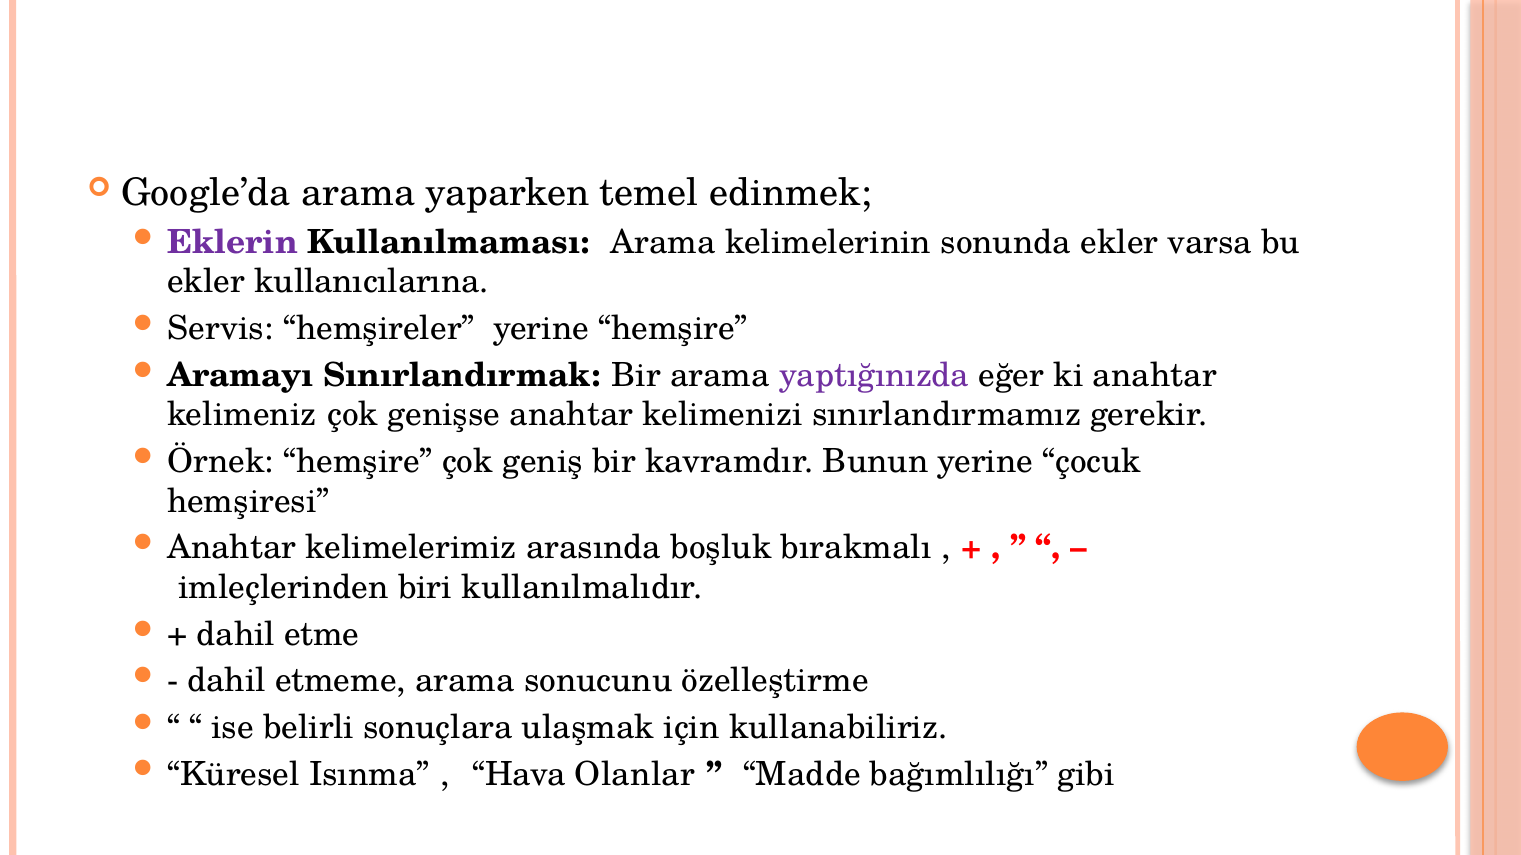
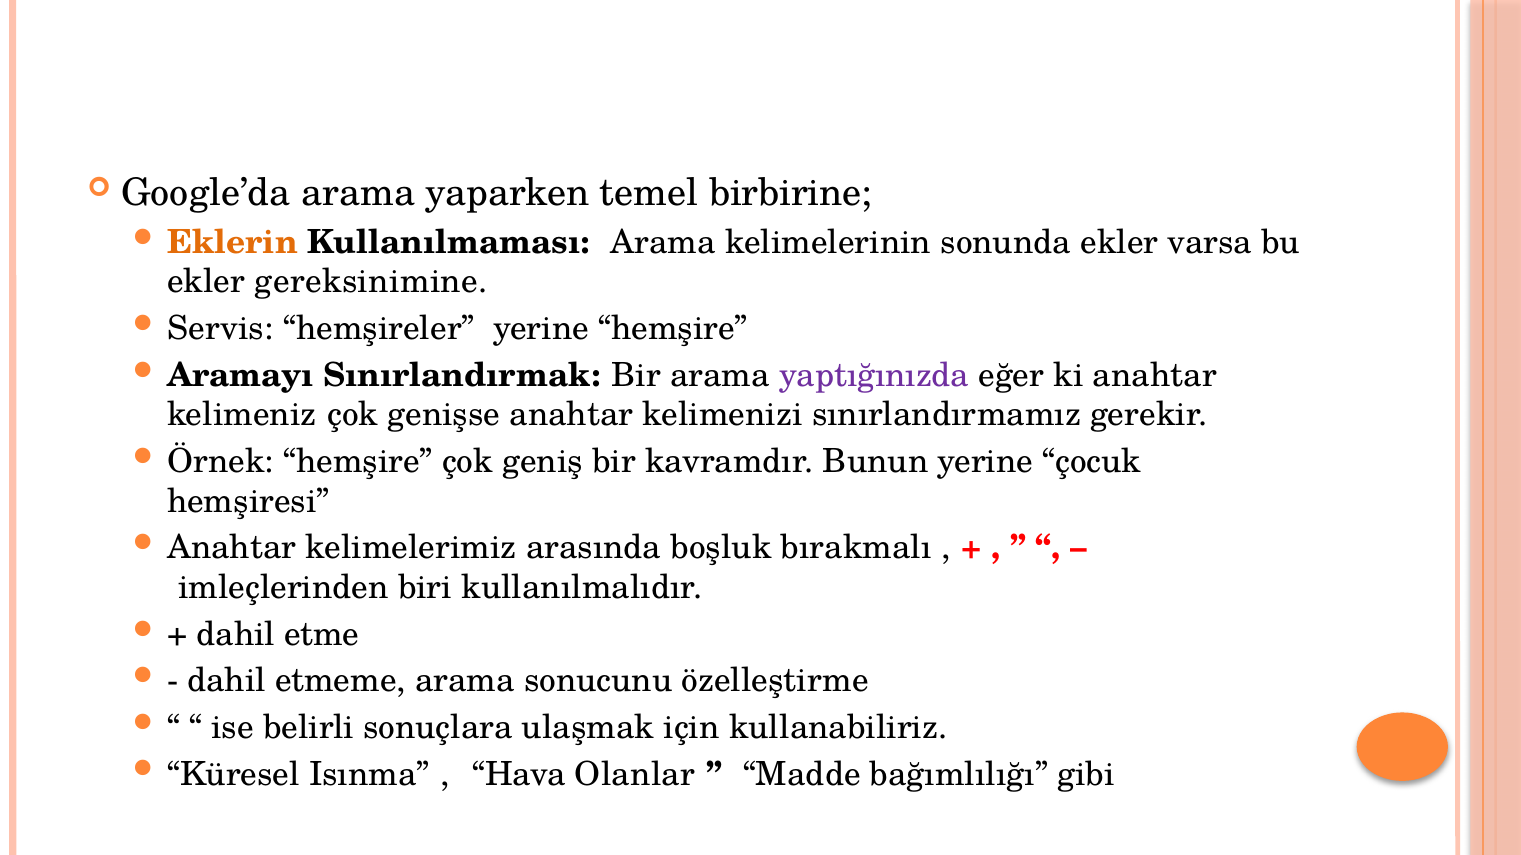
edinmek: edinmek -> birbirine (791, 193)
Eklerin colour: purple -> orange (233, 242)
kullanıcılarına: kullanıcılarına -> gereksinimine (371, 282)
